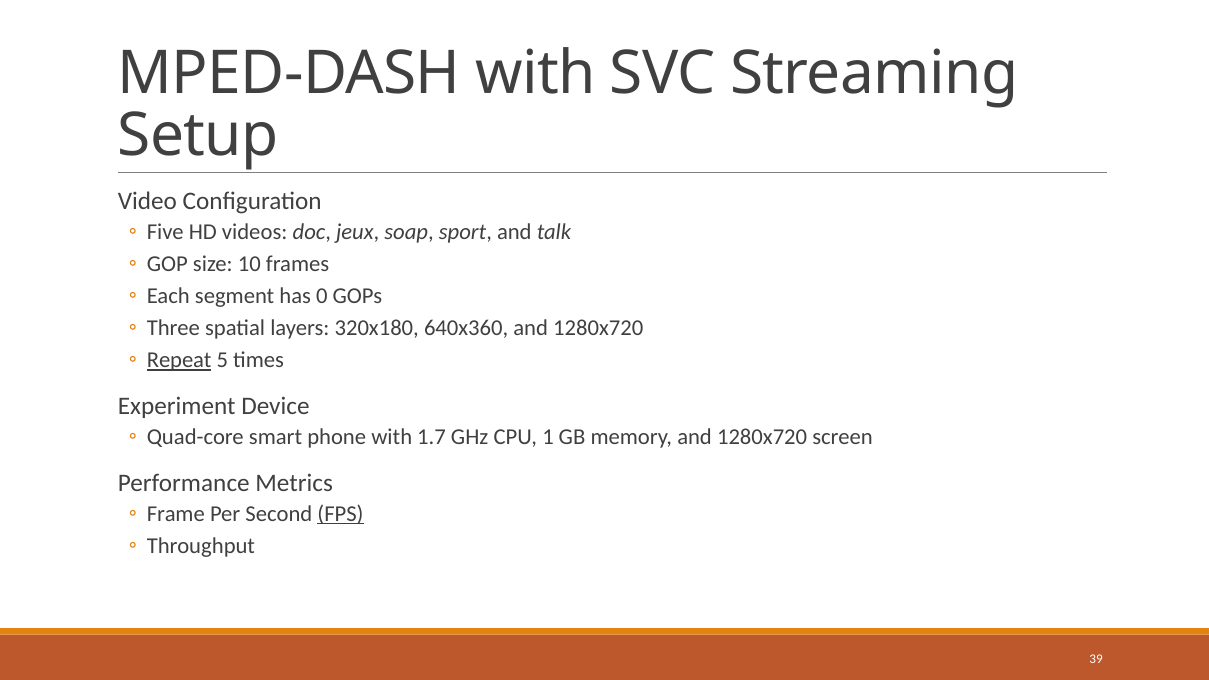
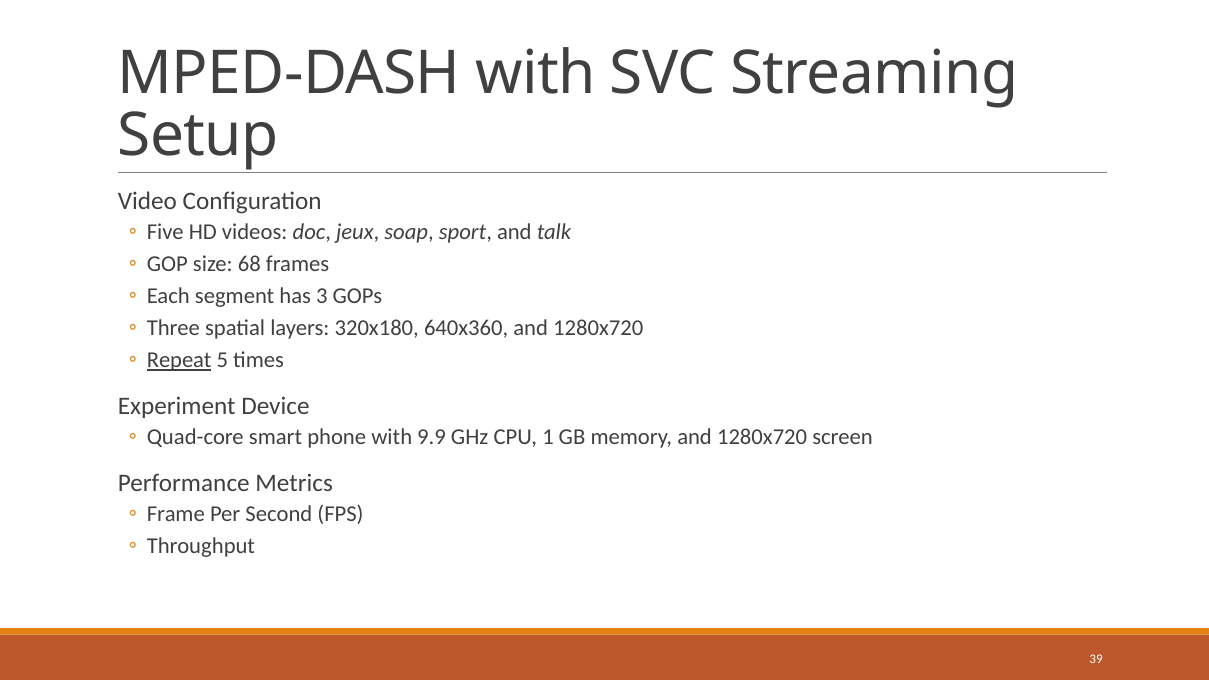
10: 10 -> 68 (249, 264)
0: 0 -> 3 (322, 296)
1.7: 1.7 -> 9.9 (432, 437)
FPS underline: present -> none (341, 514)
